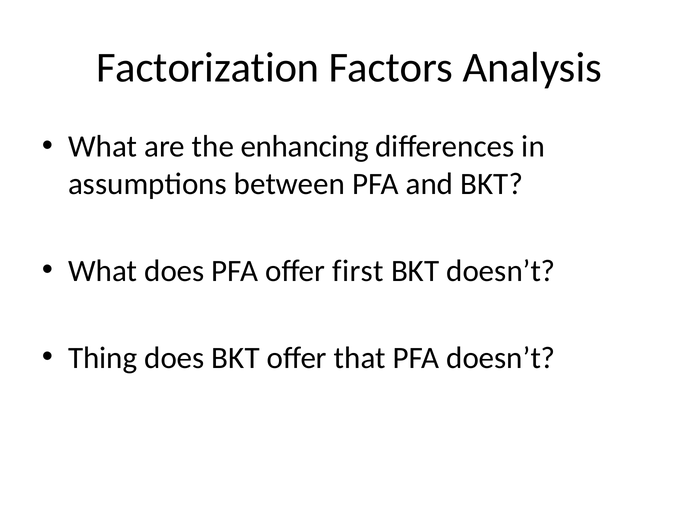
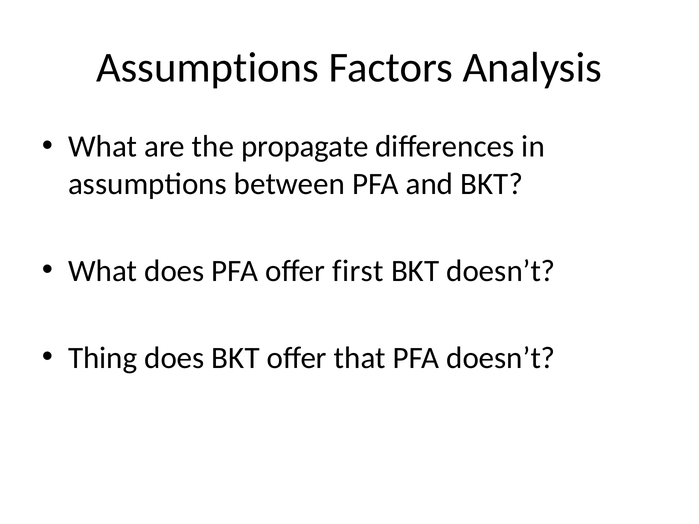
Factorization: Factorization -> Assumptions (208, 68)
enhancing: enhancing -> propagate (305, 147)
